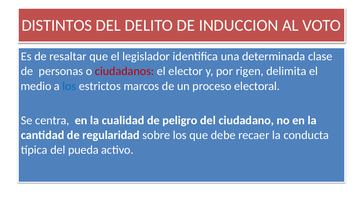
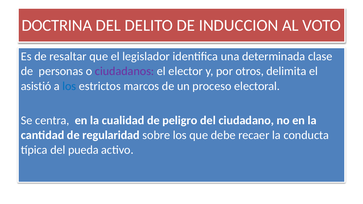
DISTINTOS: DISTINTOS -> DOCTRINA (57, 25)
ciudadanos colour: red -> purple (125, 71)
rigen: rigen -> otros (250, 71)
medio: medio -> asistió (36, 86)
